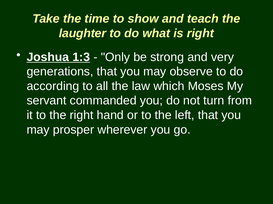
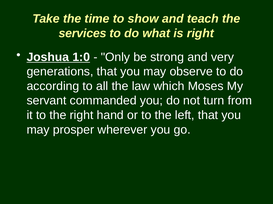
laughter: laughter -> services (83, 33)
1:3: 1:3 -> 1:0 (81, 57)
